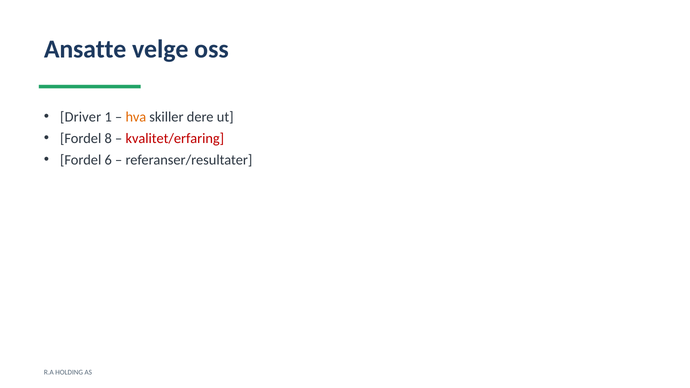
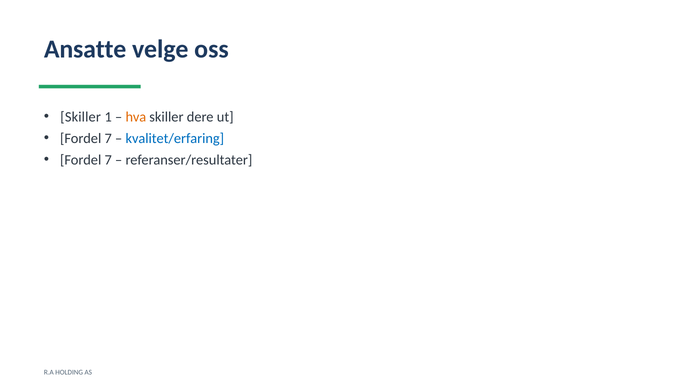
Driver: Driver -> Skiller (81, 117)
8: 8 -> 7 (108, 138)
kvalitet/erfaring colour: red -> blue (175, 138)
6: 6 -> 7 (108, 160)
